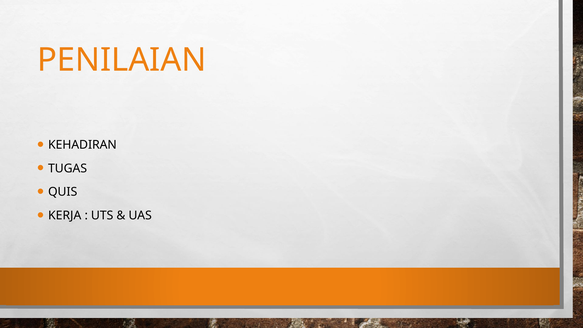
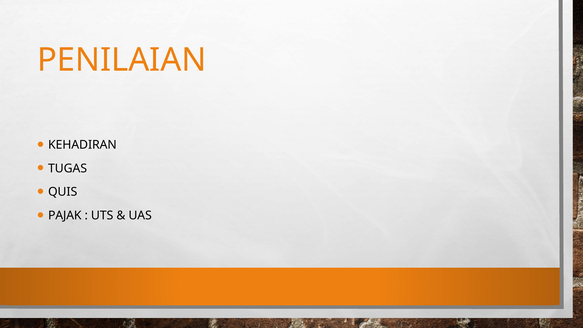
KERJA: KERJA -> PAJAK (65, 215)
